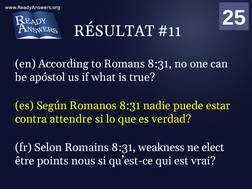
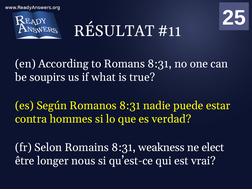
apóstol: apóstol -> soupirs (47, 77)
attendre: attendre -> hommes (71, 119)
points: points -> longer (53, 161)
